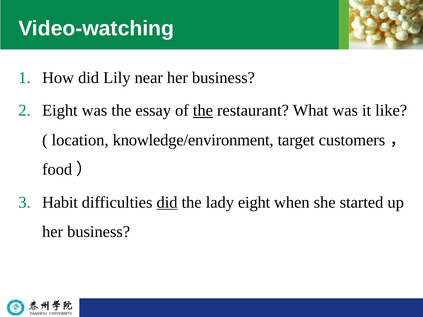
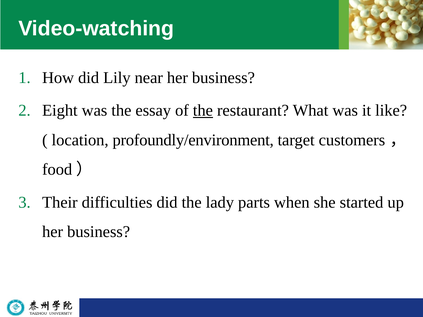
knowledge/environment: knowledge/environment -> profoundly/environment (193, 140)
Habit: Habit -> Their (60, 202)
did underline: present -> none (167, 202)
lady eight: eight -> parts (254, 202)
